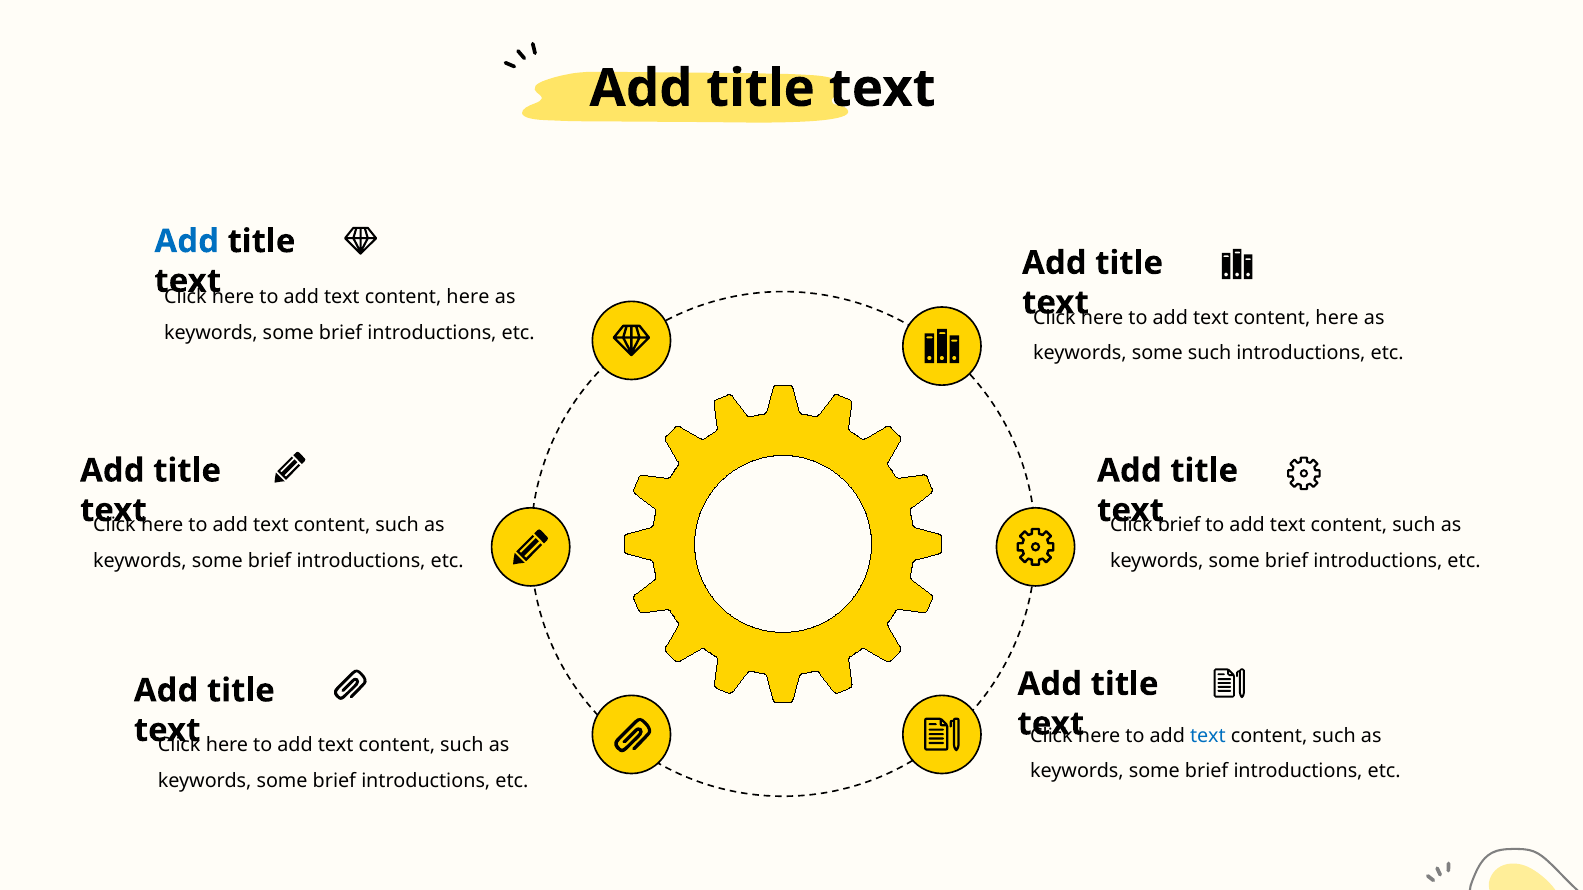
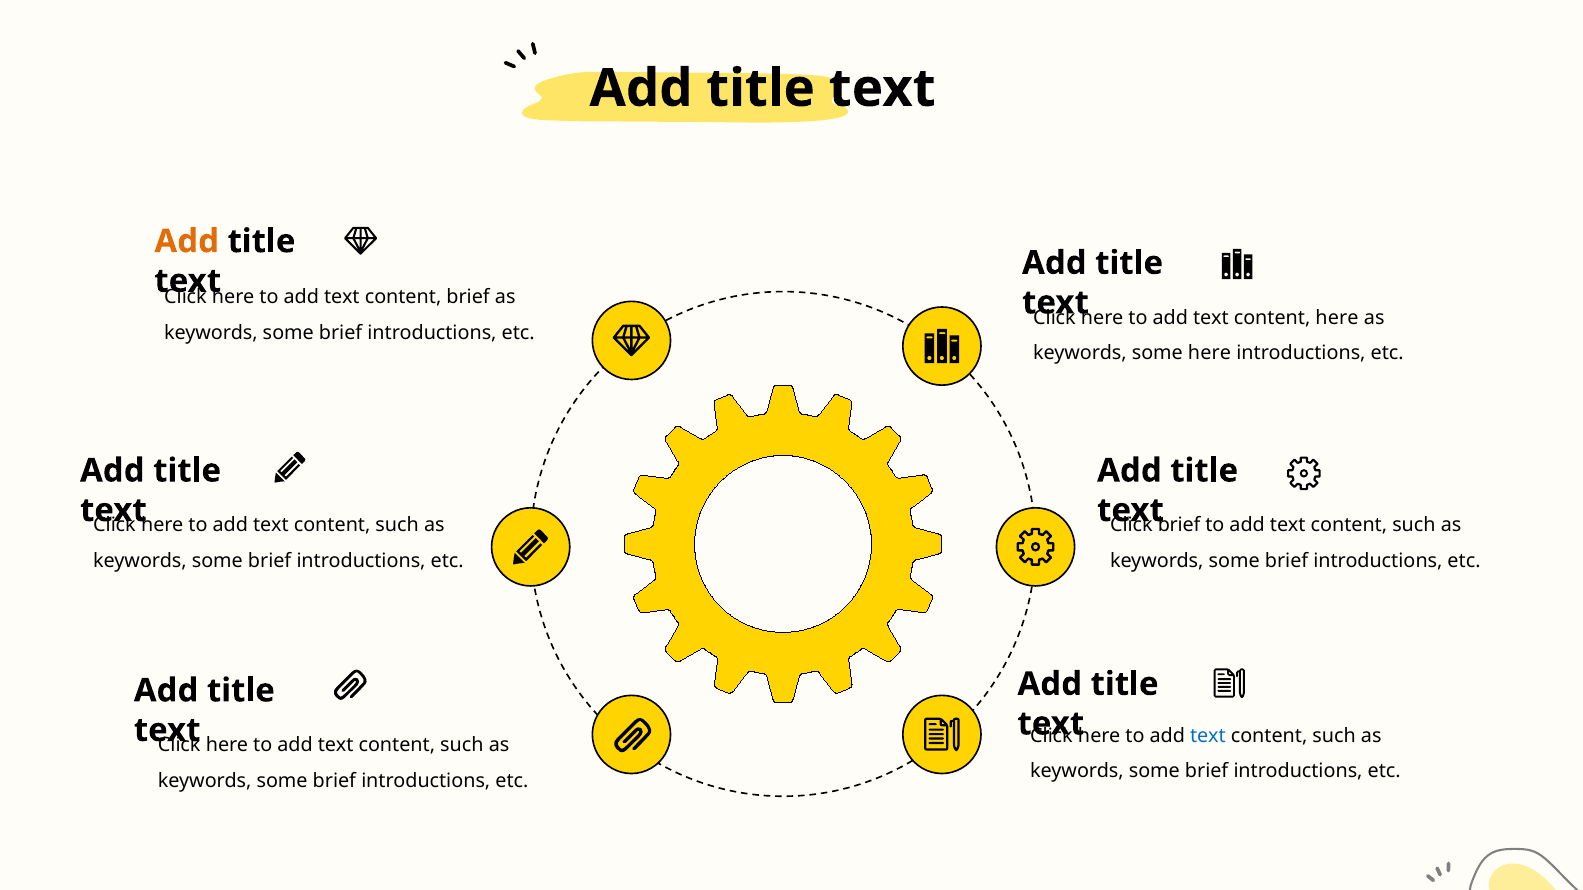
Add colour: blue -> orange (187, 241)
here: here -> brief (468, 297)
some such: such -> here (1210, 354)
